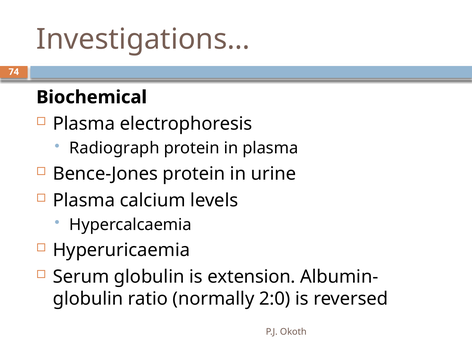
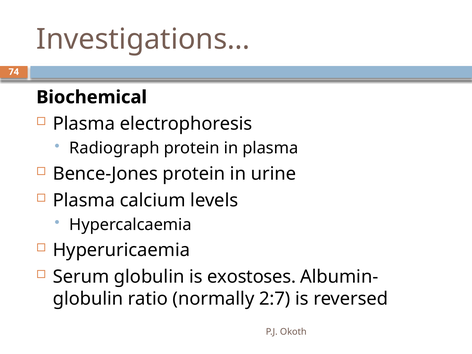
extension: extension -> exostoses (252, 277)
2:0: 2:0 -> 2:7 (275, 299)
